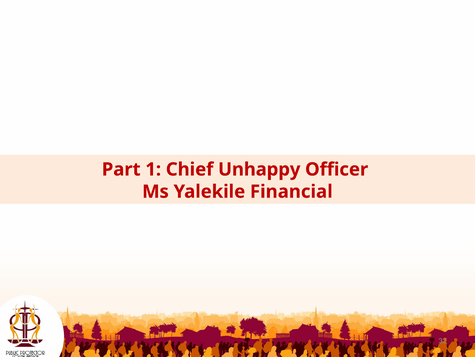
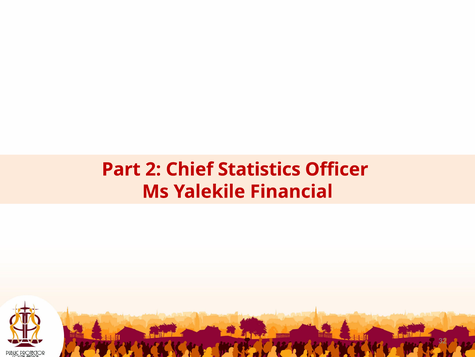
1: 1 -> 2 (153, 169)
Unhappy: Unhappy -> Statistics (259, 169)
